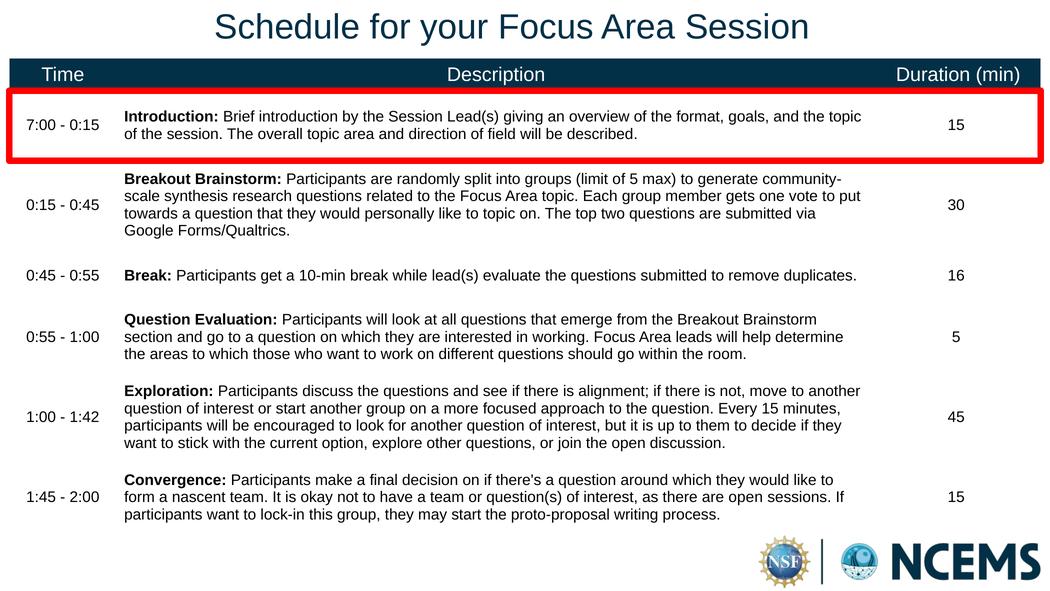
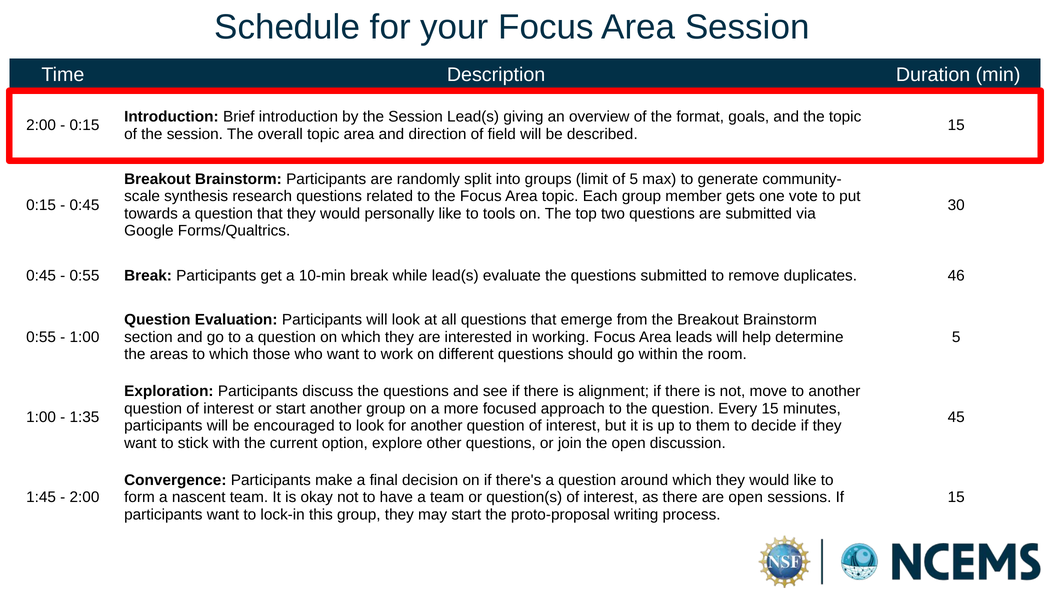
7:00: 7:00 -> 2:00 (41, 125)
to topic: topic -> tools (499, 214)
16: 16 -> 46 (956, 275)
1:42: 1:42 -> 1:35 (84, 417)
